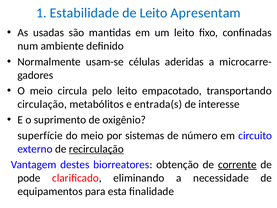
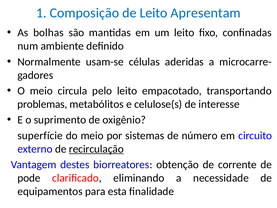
Estabilidade: Estabilidade -> Composição (84, 13)
usadas: usadas -> bolhas (48, 33)
circulação: circulação -> problemas (42, 104)
entrada(s: entrada(s -> celulose(s (158, 104)
corrente underline: present -> none (237, 164)
